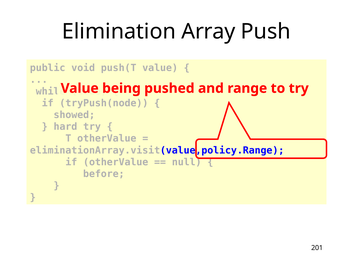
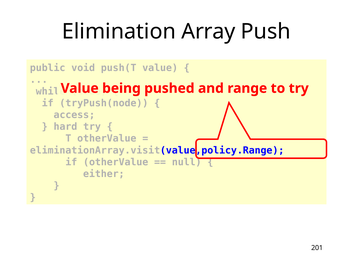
showed: showed -> access (74, 115)
before: before -> either (104, 174)
